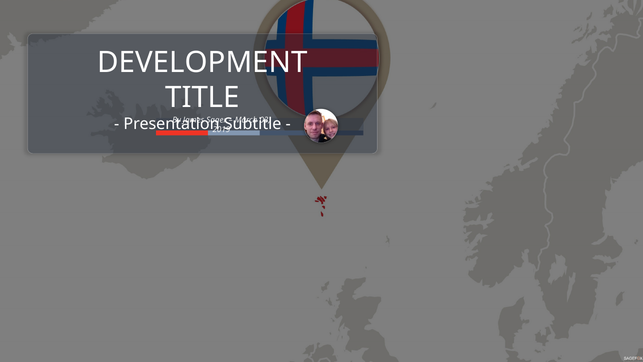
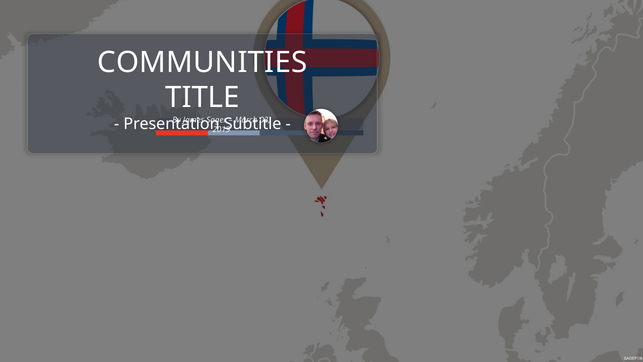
DEVELOPMENT: DEVELOPMENT -> COMMUNITIES (202, 62)
